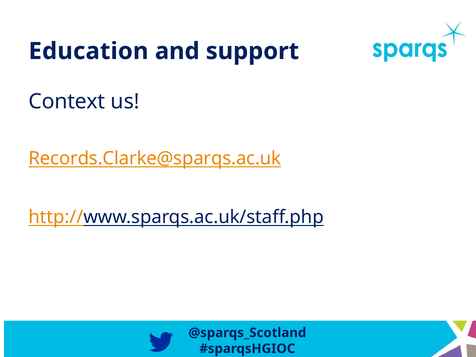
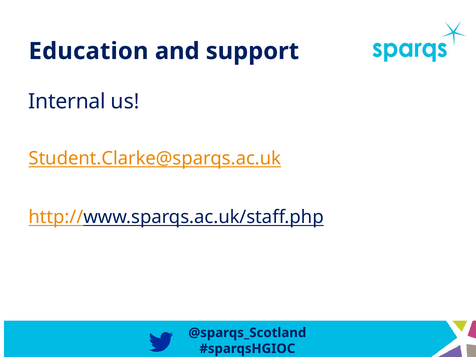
Context: Context -> Internal (67, 101)
Records.Clarke@sparqs.ac.uk: Records.Clarke@sparqs.ac.uk -> Student.Clarke@sparqs.ac.uk (155, 158)
